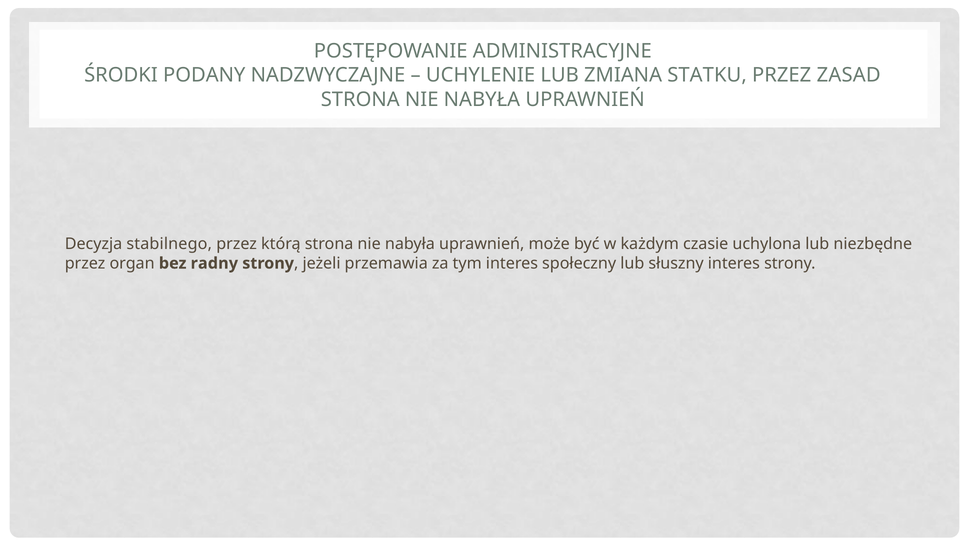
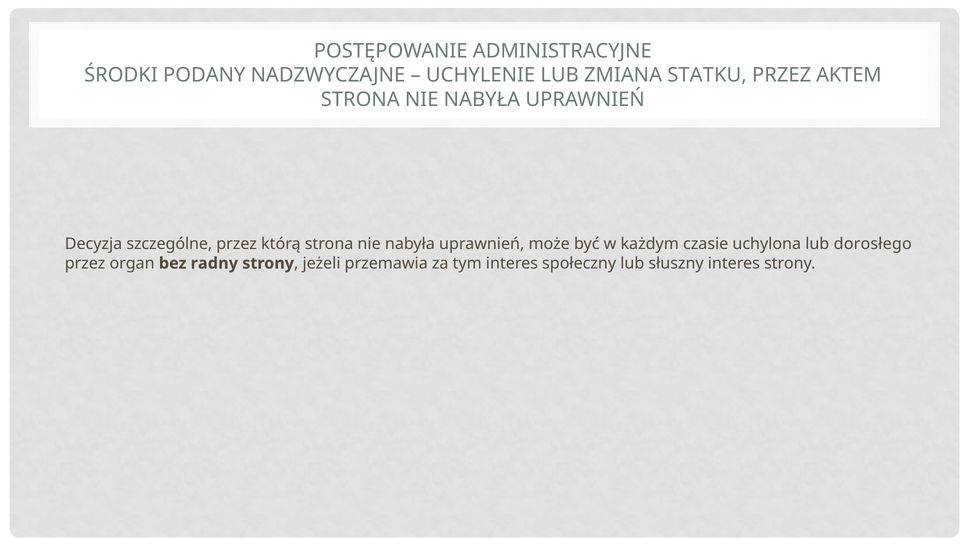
ZASAD: ZASAD -> AKTEM (849, 75)
stabilnego: stabilnego -> szczególne (169, 244)
niezbędne: niezbędne -> dorosłego (873, 244)
